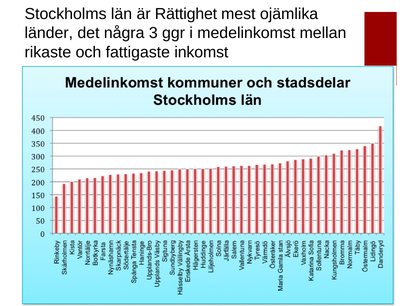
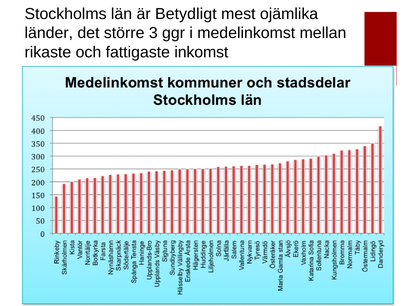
Rättighet: Rättighet -> Betydligt (186, 14)
några: några -> större (124, 33)
